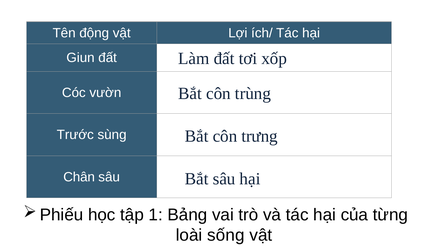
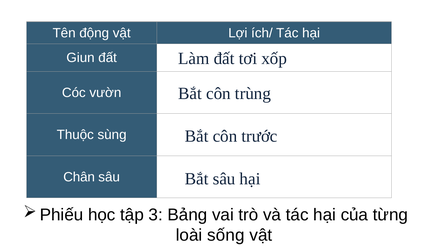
trưng: trưng -> trước (260, 136)
Trước: Trước -> Thuộc (75, 135)
1: 1 -> 3 (156, 215)
